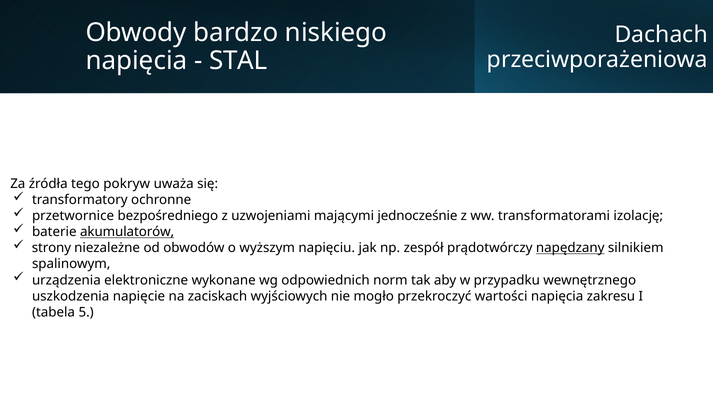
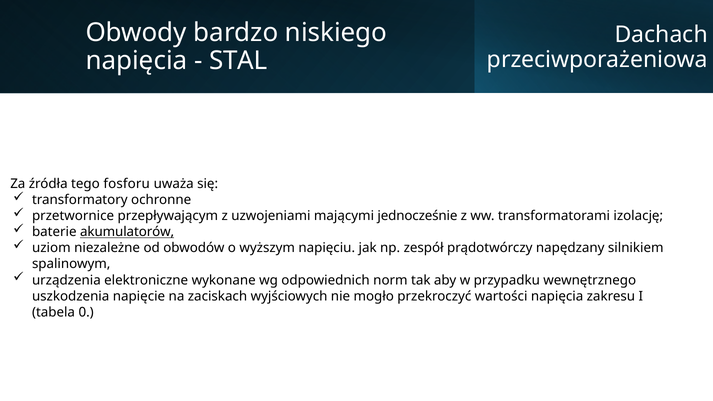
pokryw: pokryw -> fosforu (127, 184)
bezpośredniego: bezpośredniego -> przepływającym (168, 216)
strony: strony -> uziom (51, 248)
napędzany underline: present -> none (570, 248)
5: 5 -> 0 (86, 312)
